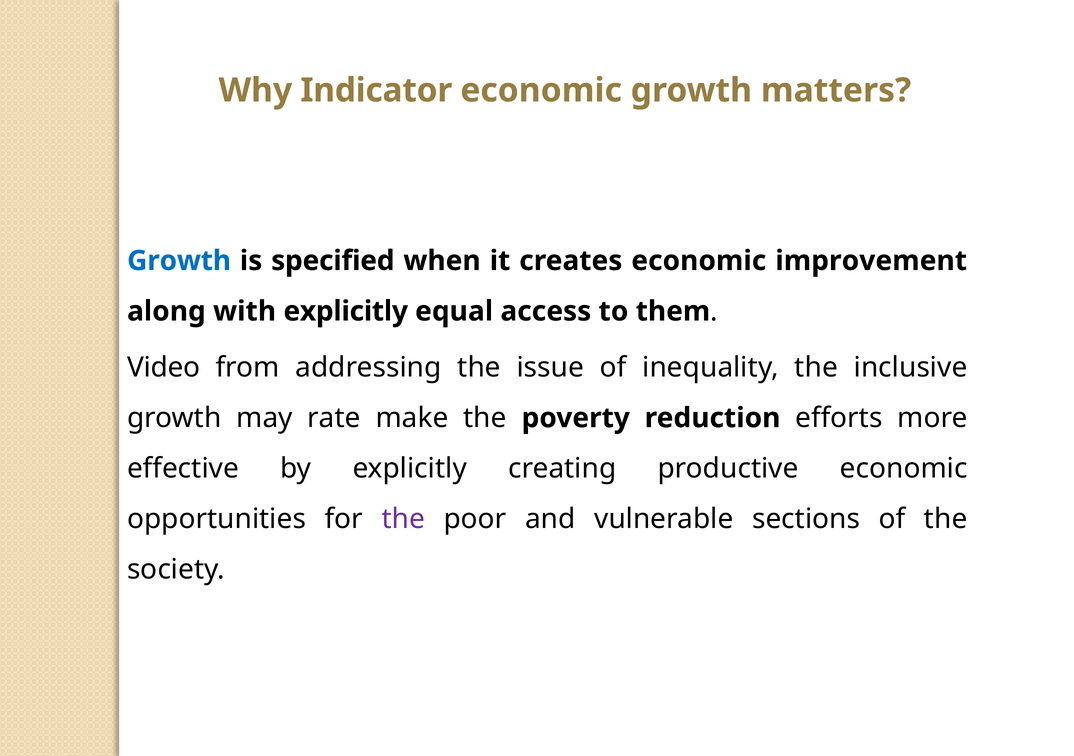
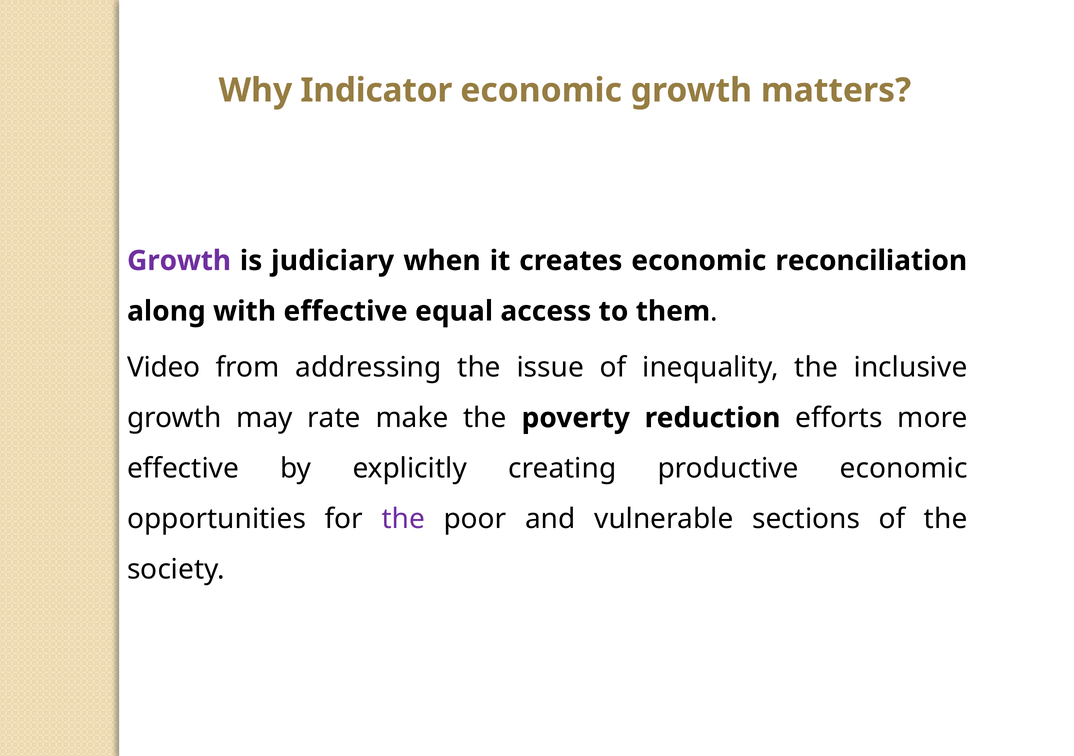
Growth colour: blue -> purple (179, 261)
specified: specified -> judiciary (333, 261)
improvement: improvement -> reconciliation (871, 261)
with explicitly: explicitly -> effective (346, 311)
